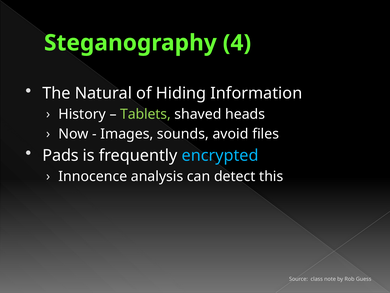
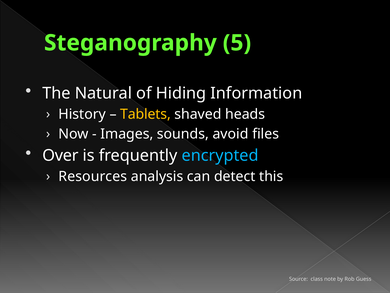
4: 4 -> 5 (237, 43)
Tablets colour: light green -> yellow (145, 114)
Pads: Pads -> Over (61, 155)
Innocence: Innocence -> Resources (93, 176)
